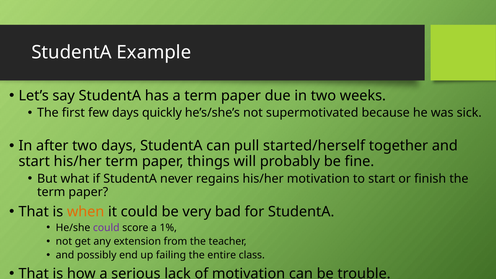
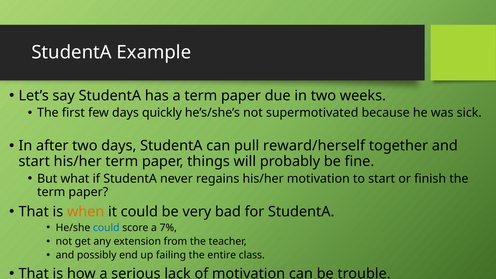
started/herself: started/herself -> reward/herself (314, 146)
could colour: purple -> blue (106, 228)
1%: 1% -> 7% (168, 228)
